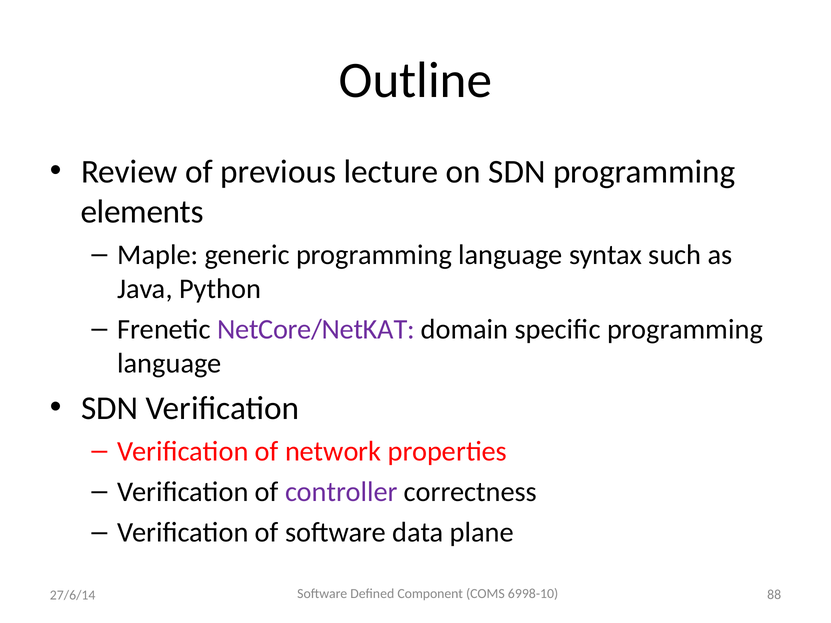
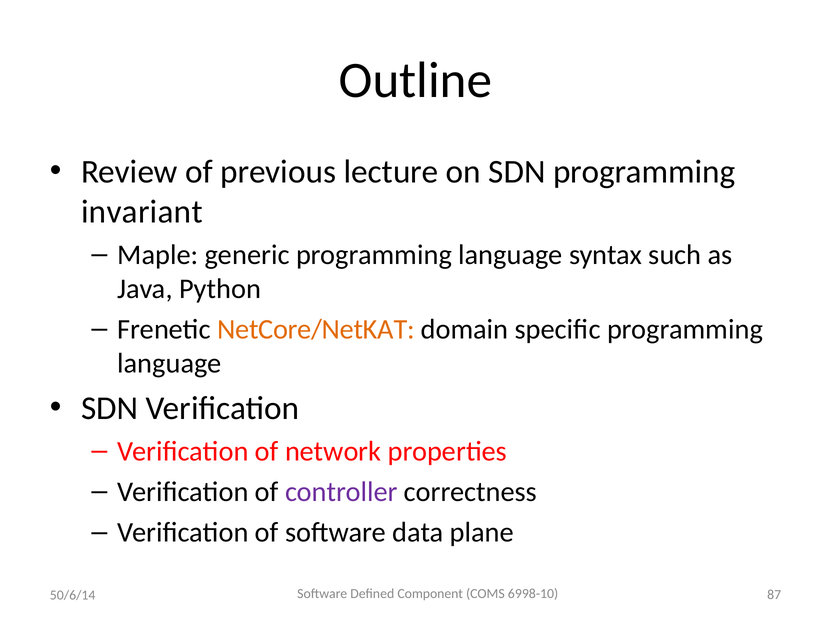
elements: elements -> invariant (142, 212)
NetCore/NetKAT colour: purple -> orange (316, 330)
27/6/14: 27/6/14 -> 50/6/14 (73, 595)
88: 88 -> 87 (774, 595)
